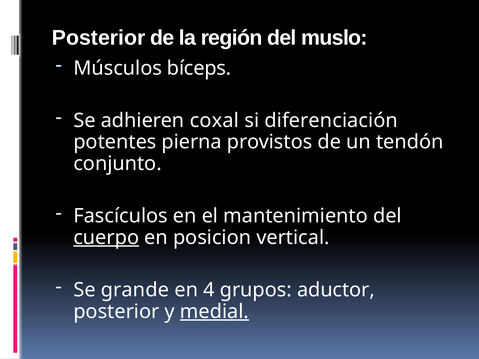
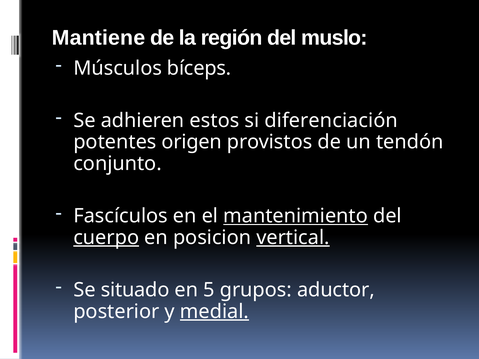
Posterior: Posterior -> Mantiene (99, 38)
coxal: coxal -> estos (214, 121)
pierna: pierna -> origen (192, 142)
mantenimiento underline: none -> present (296, 216)
vertical underline: none -> present (293, 238)
grande: grande -> situado (135, 290)
4: 4 -> 5 (209, 290)
